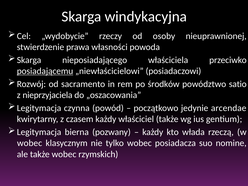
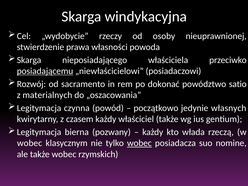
środków: środków -> dokonać (164, 84)
nieprzyjaciela: nieprzyjaciela -> materialnych (47, 95)
arcendae: arcendae -> własnych (229, 108)
wobec underline: none -> present (139, 143)
